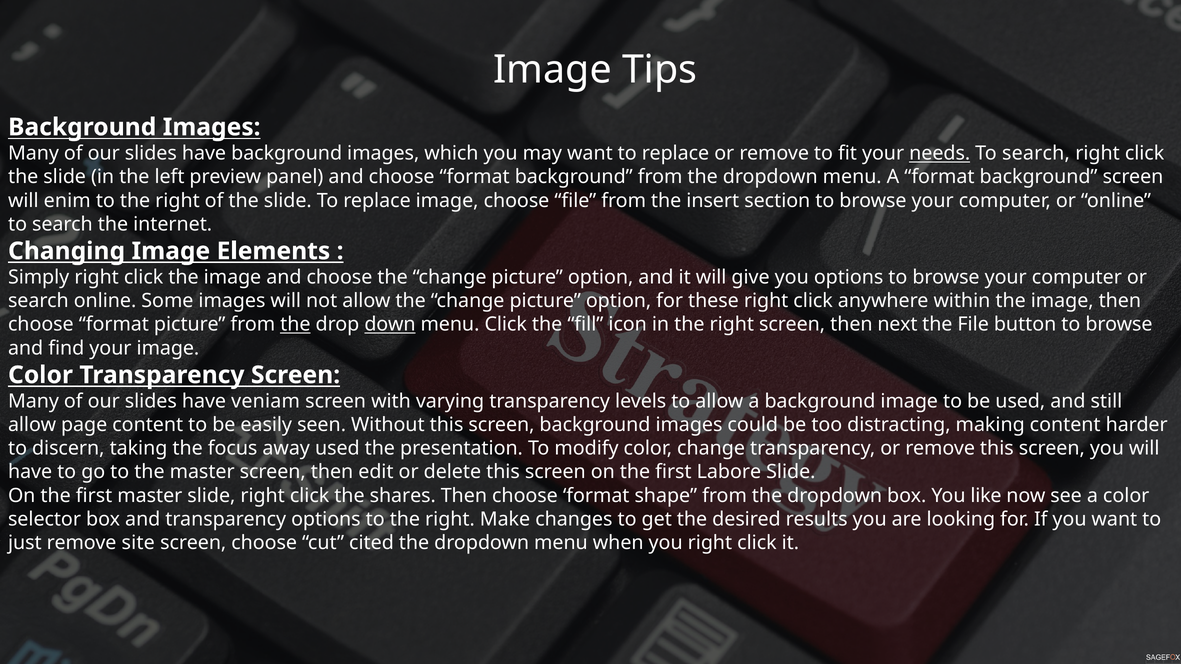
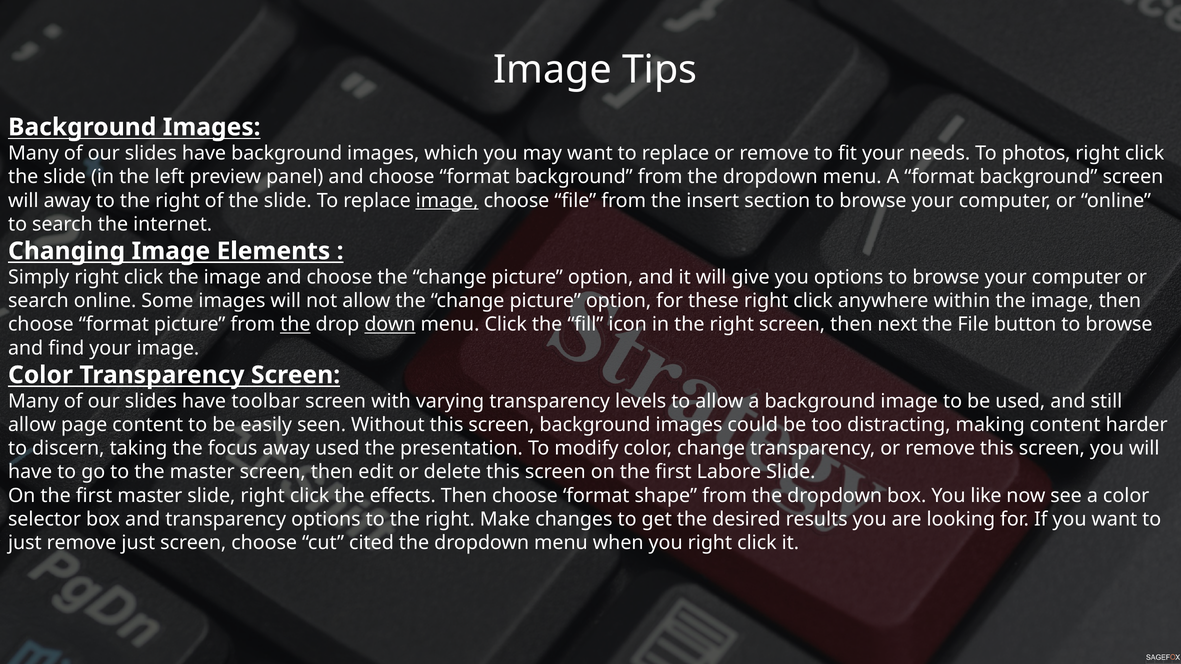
needs underline: present -> none (940, 153)
search: search -> photos (1036, 153)
will enim: enim -> away (67, 201)
image underline: none -> present (447, 201)
veniam: veniam -> toolbar (266, 401)
shares: shares -> effects (403, 496)
remove site: site -> just (138, 543)
